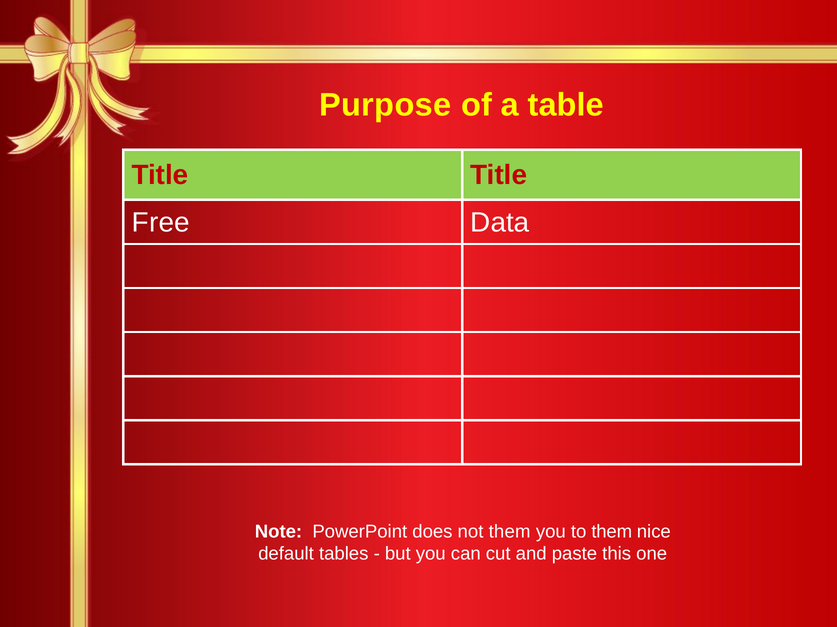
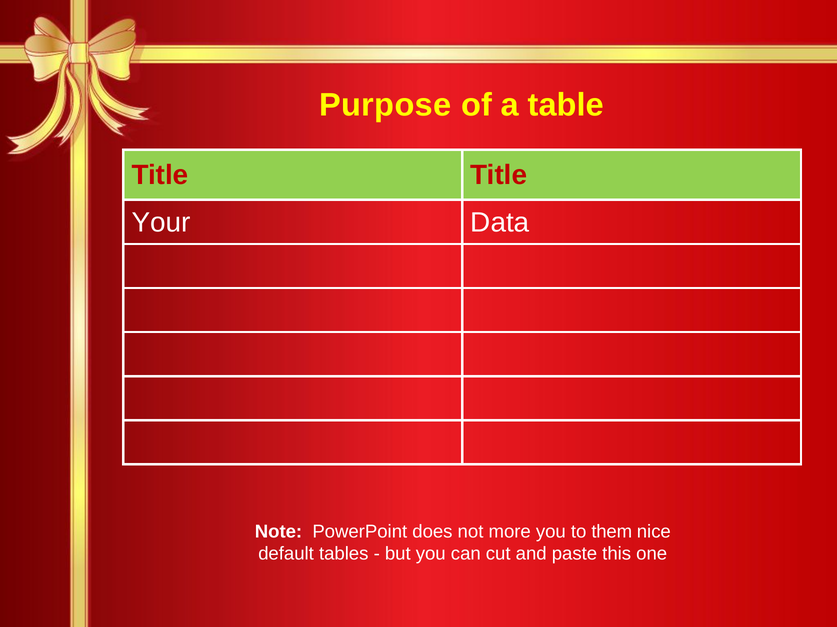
Free: Free -> Your (161, 223)
not them: them -> more (510, 532)
